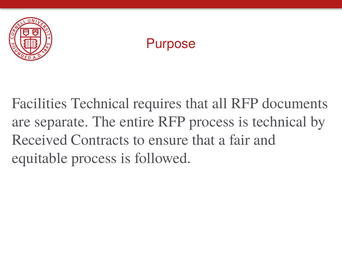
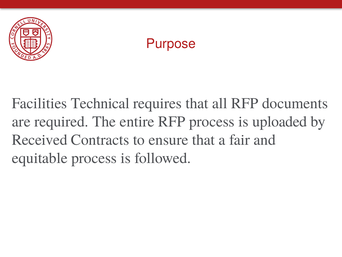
separate: separate -> required (61, 121)
is technical: technical -> uploaded (280, 121)
